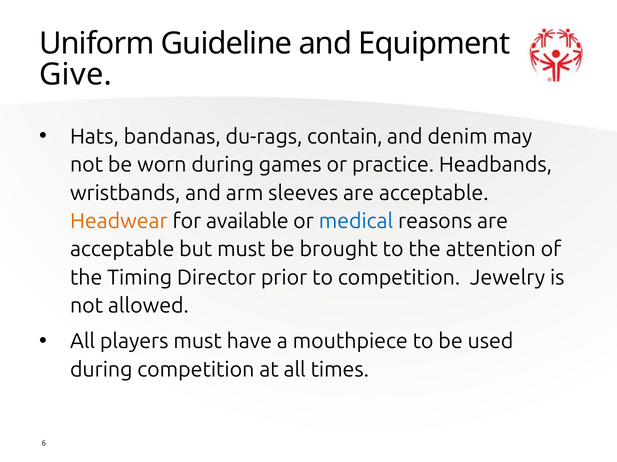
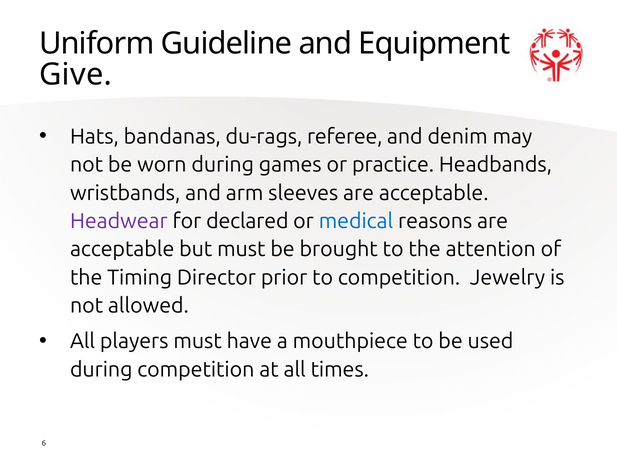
contain: contain -> referee (345, 137)
Headwear colour: orange -> purple (119, 222)
available: available -> declared (247, 222)
